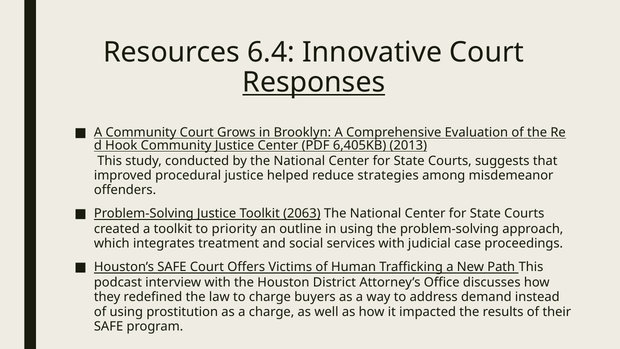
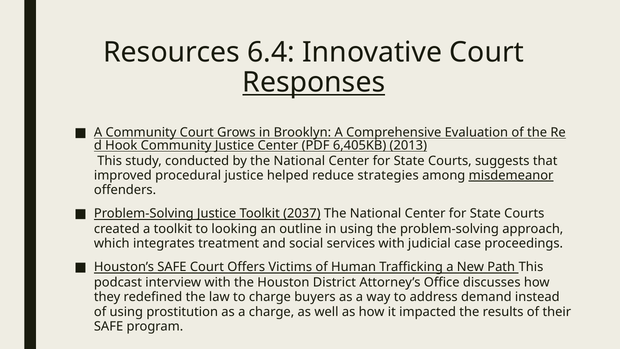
misdemeanor underline: none -> present (511, 175)
2063: 2063 -> 2037 (302, 213)
priority: priority -> looking (234, 229)
